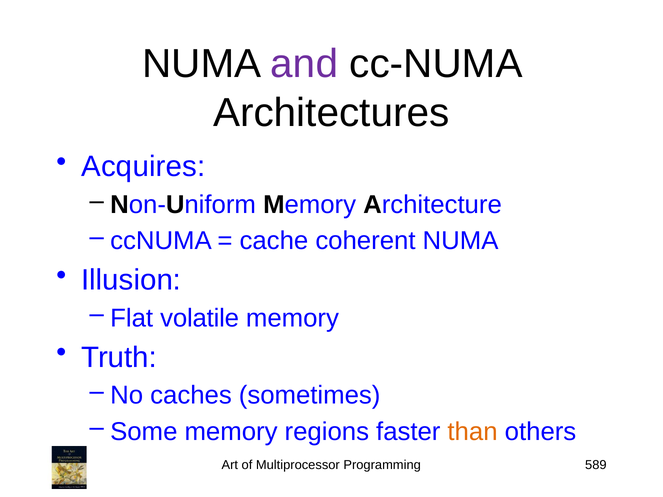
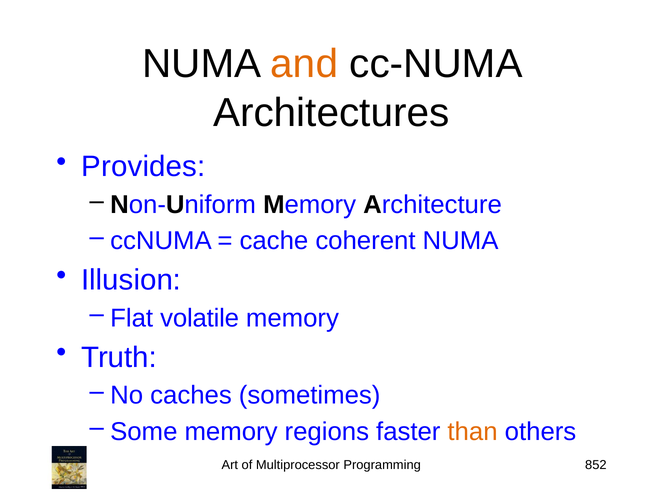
and colour: purple -> orange (304, 64)
Acquires: Acquires -> Provides (143, 167)
589: 589 -> 852 (596, 465)
